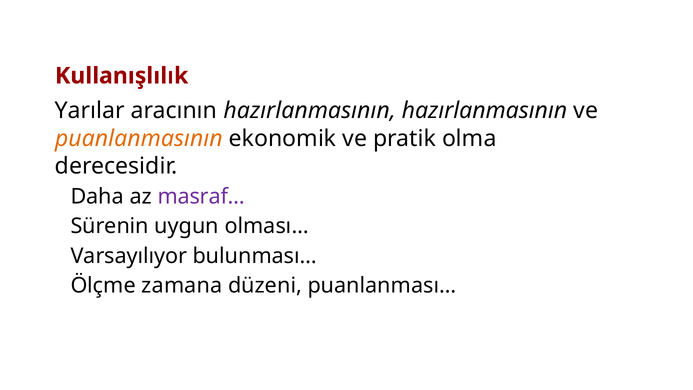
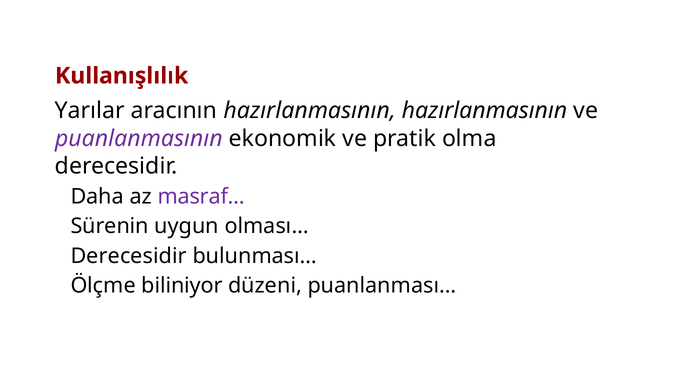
puanlanmasının colour: orange -> purple (139, 138)
Varsayılıyor: Varsayılıyor -> Derecesidir (129, 256)
zamana: zamana -> biliniyor (182, 285)
